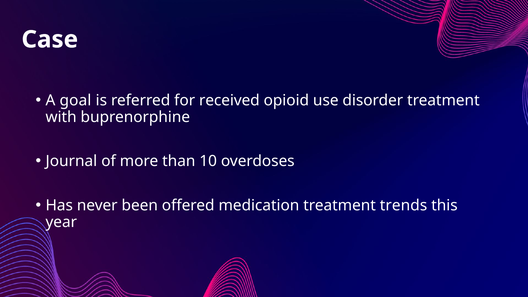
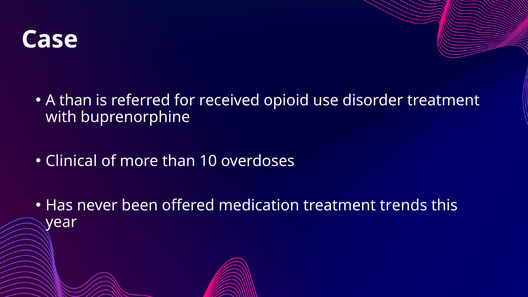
A goal: goal -> than (76, 100)
Journal: Journal -> Clinical (71, 161)
